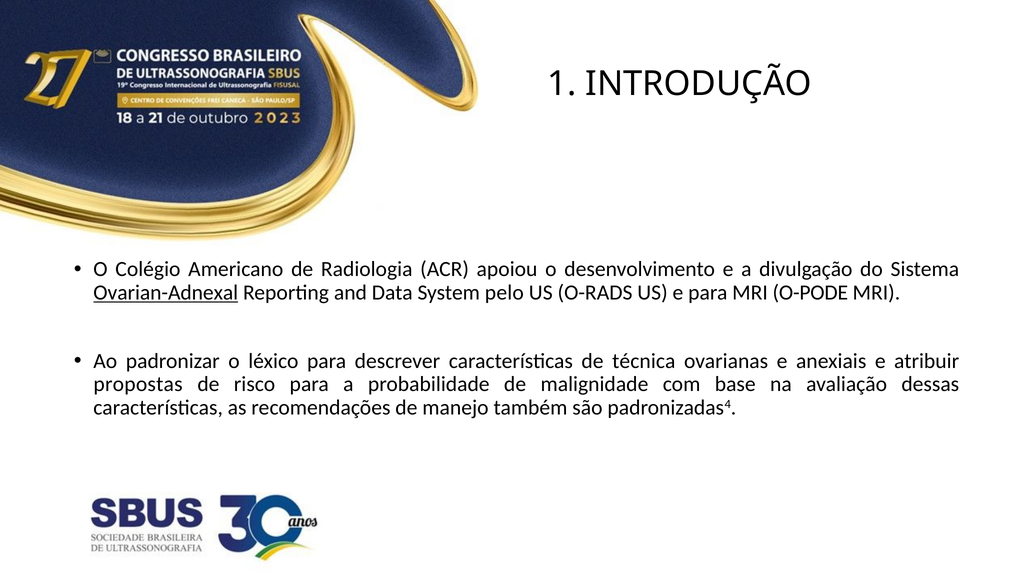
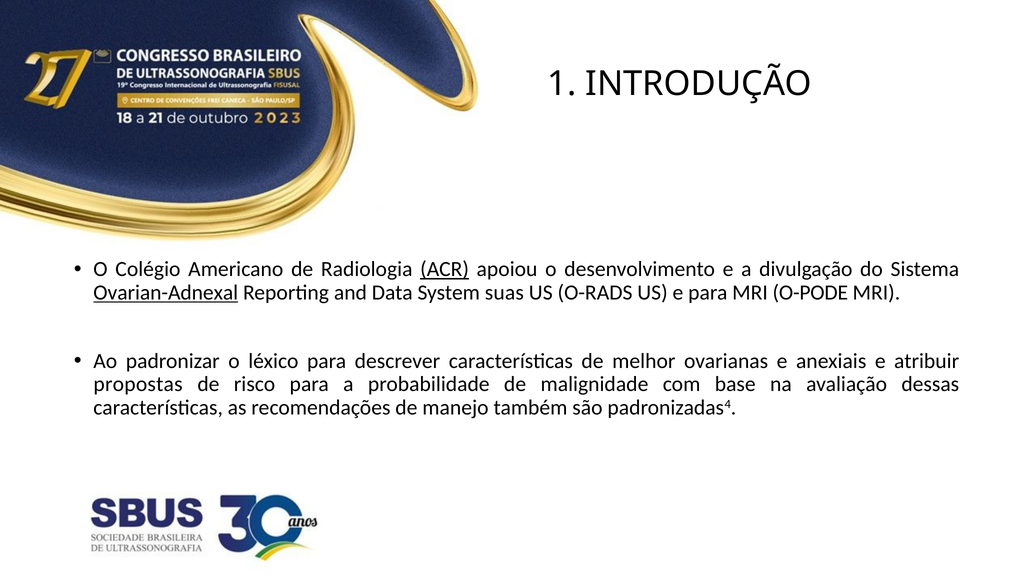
ACR underline: none -> present (445, 269)
pelo: pelo -> suas (504, 293)
técnica: técnica -> melhor (644, 361)
